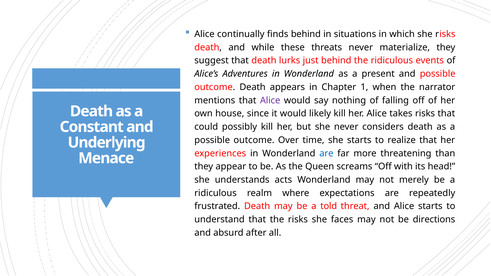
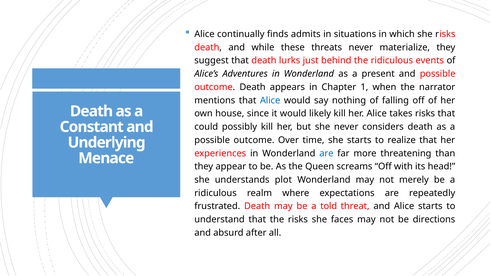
finds behind: behind -> admits (306, 34)
Alice colour: purple -> blue (270, 100)
acts: acts -> plot (283, 180)
